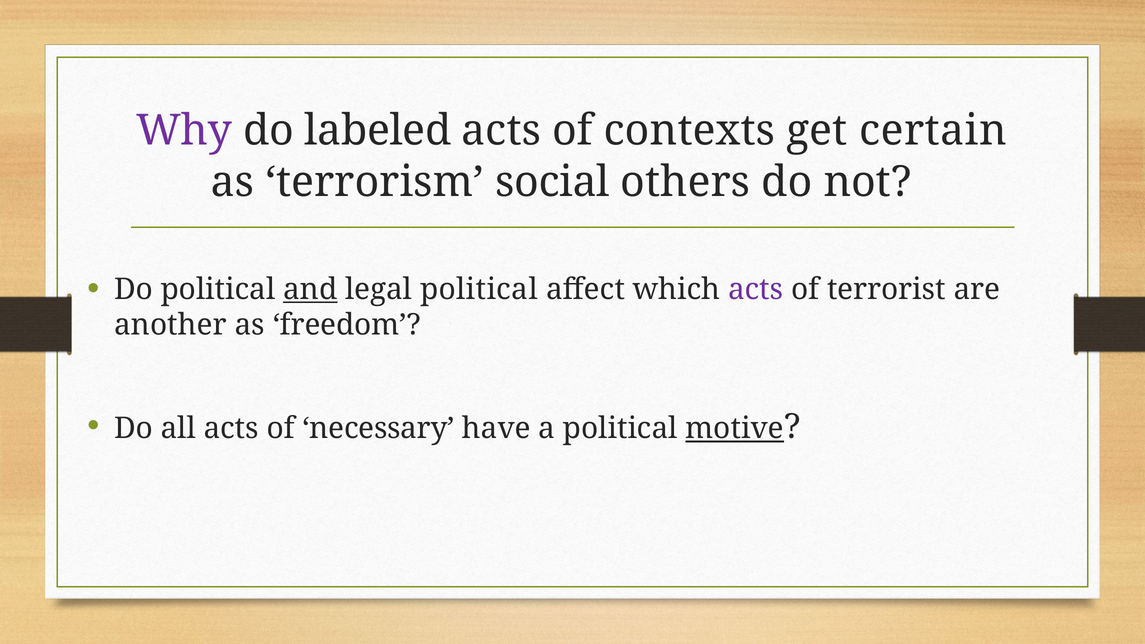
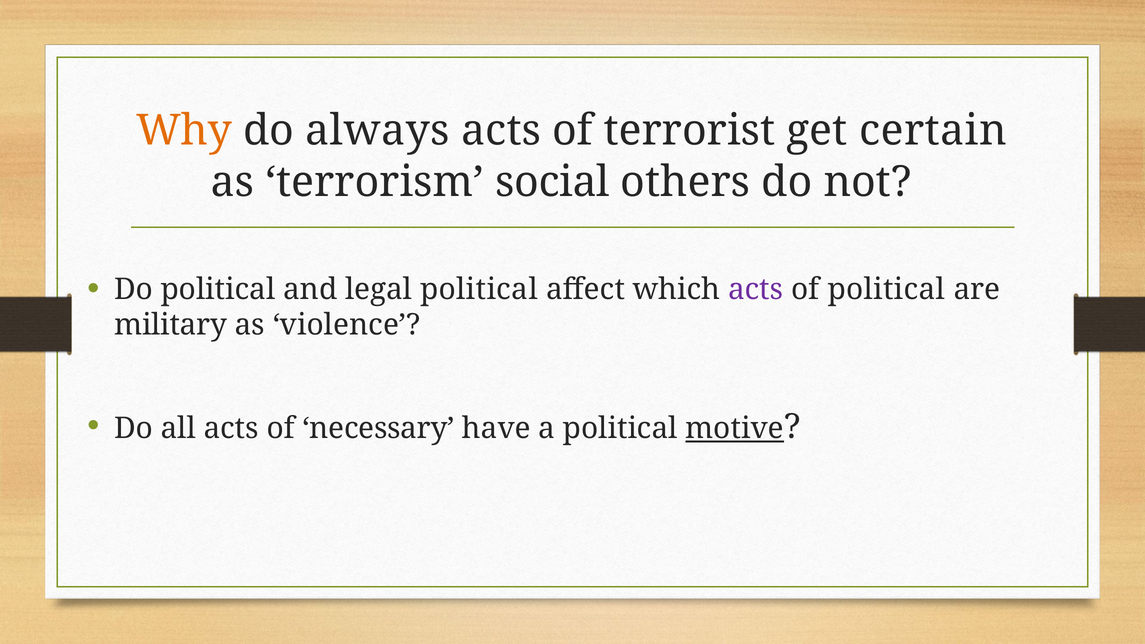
Why colour: purple -> orange (184, 131)
labeled: labeled -> always (377, 131)
contexts: contexts -> terrorist (690, 131)
and underline: present -> none (310, 289)
of terrorist: terrorist -> political (886, 289)
another: another -> military (171, 325)
freedom: freedom -> violence (347, 325)
